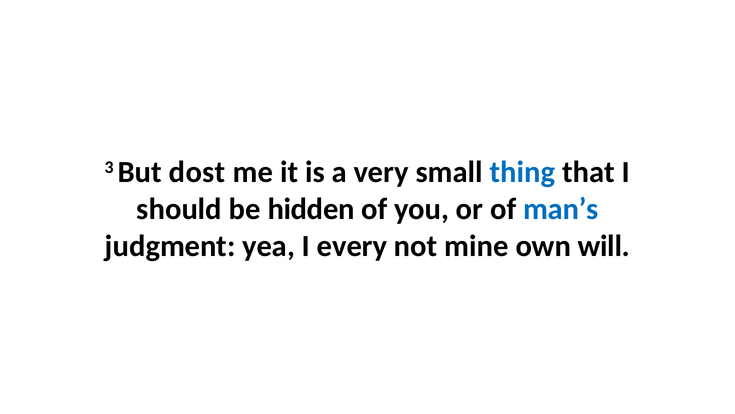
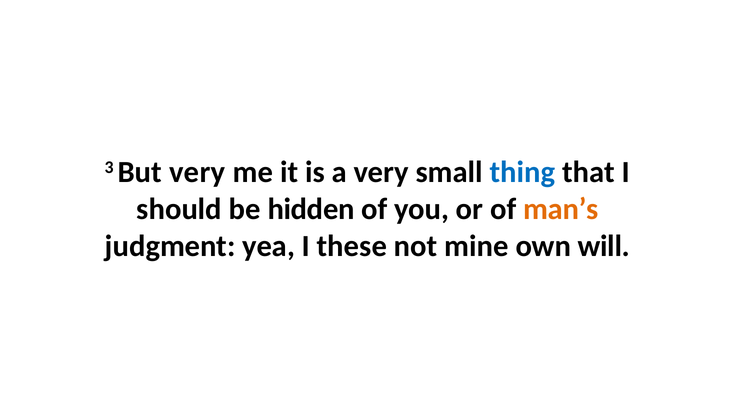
But dost: dost -> very (197, 172)
man’s colour: blue -> orange (561, 209)
every: every -> these (352, 246)
